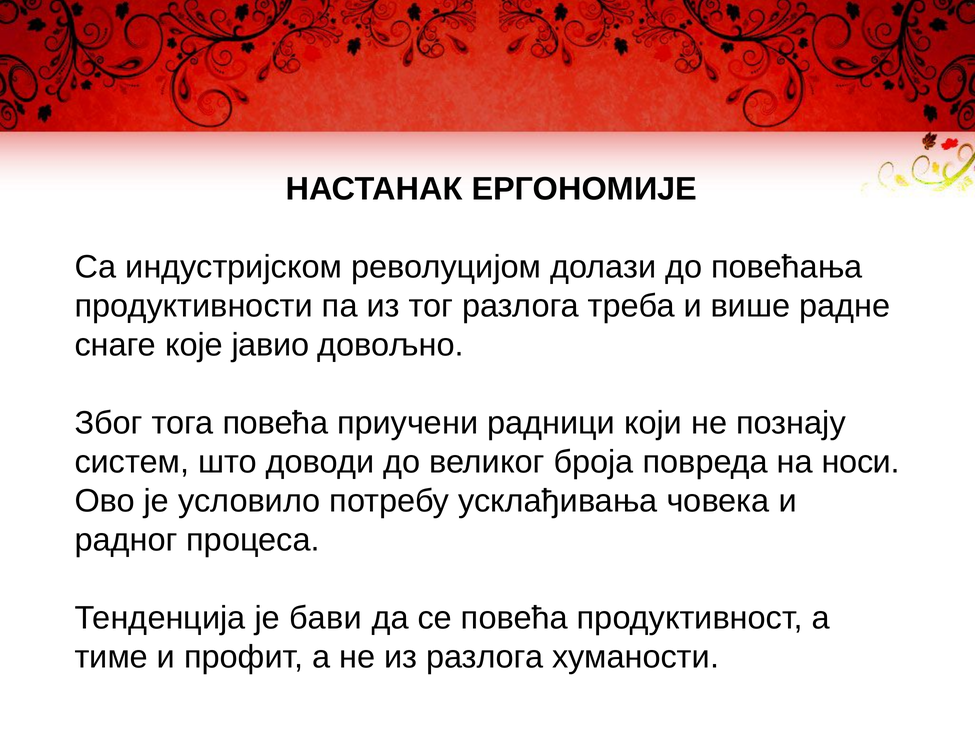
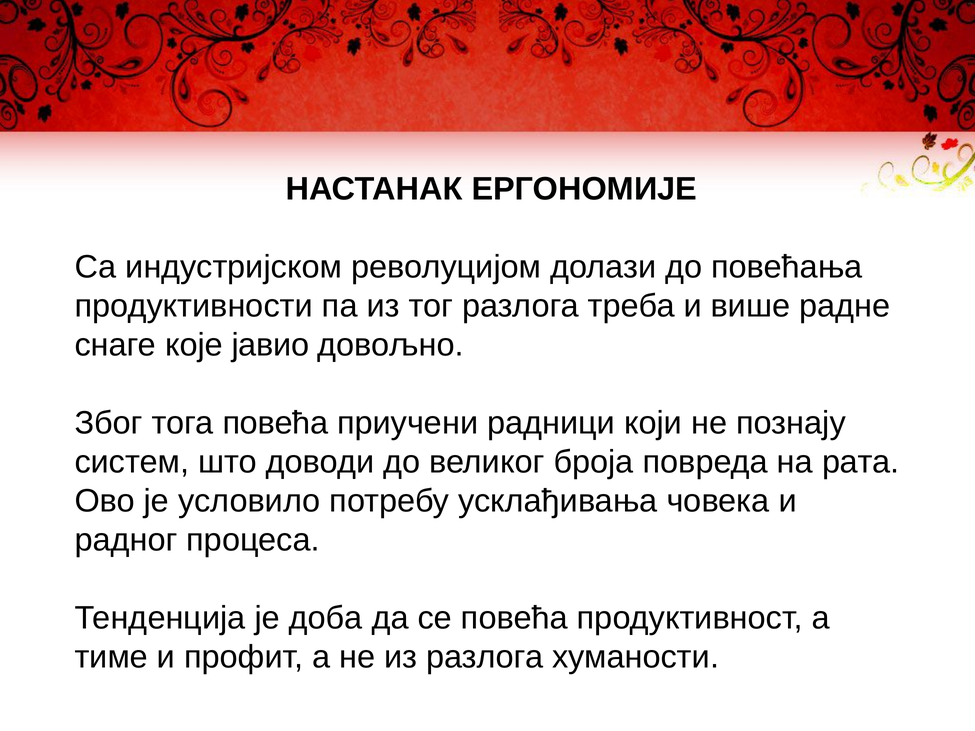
носи: носи -> рата (861, 462)
бави: бави -> доба (326, 618)
